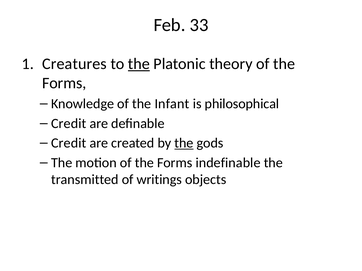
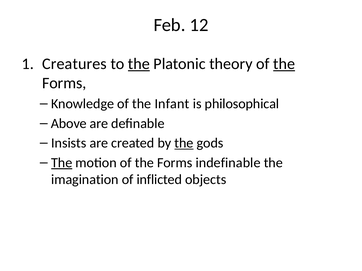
33: 33 -> 12 (199, 25)
the underline: none -> present (284, 64)
Credit: Credit -> Above (69, 124)
Credit: Credit -> Insists (69, 143)
The underline: none -> present (62, 163)
transmitted: transmitted -> imagination (85, 180)
writings: writings -> inflicted (159, 180)
